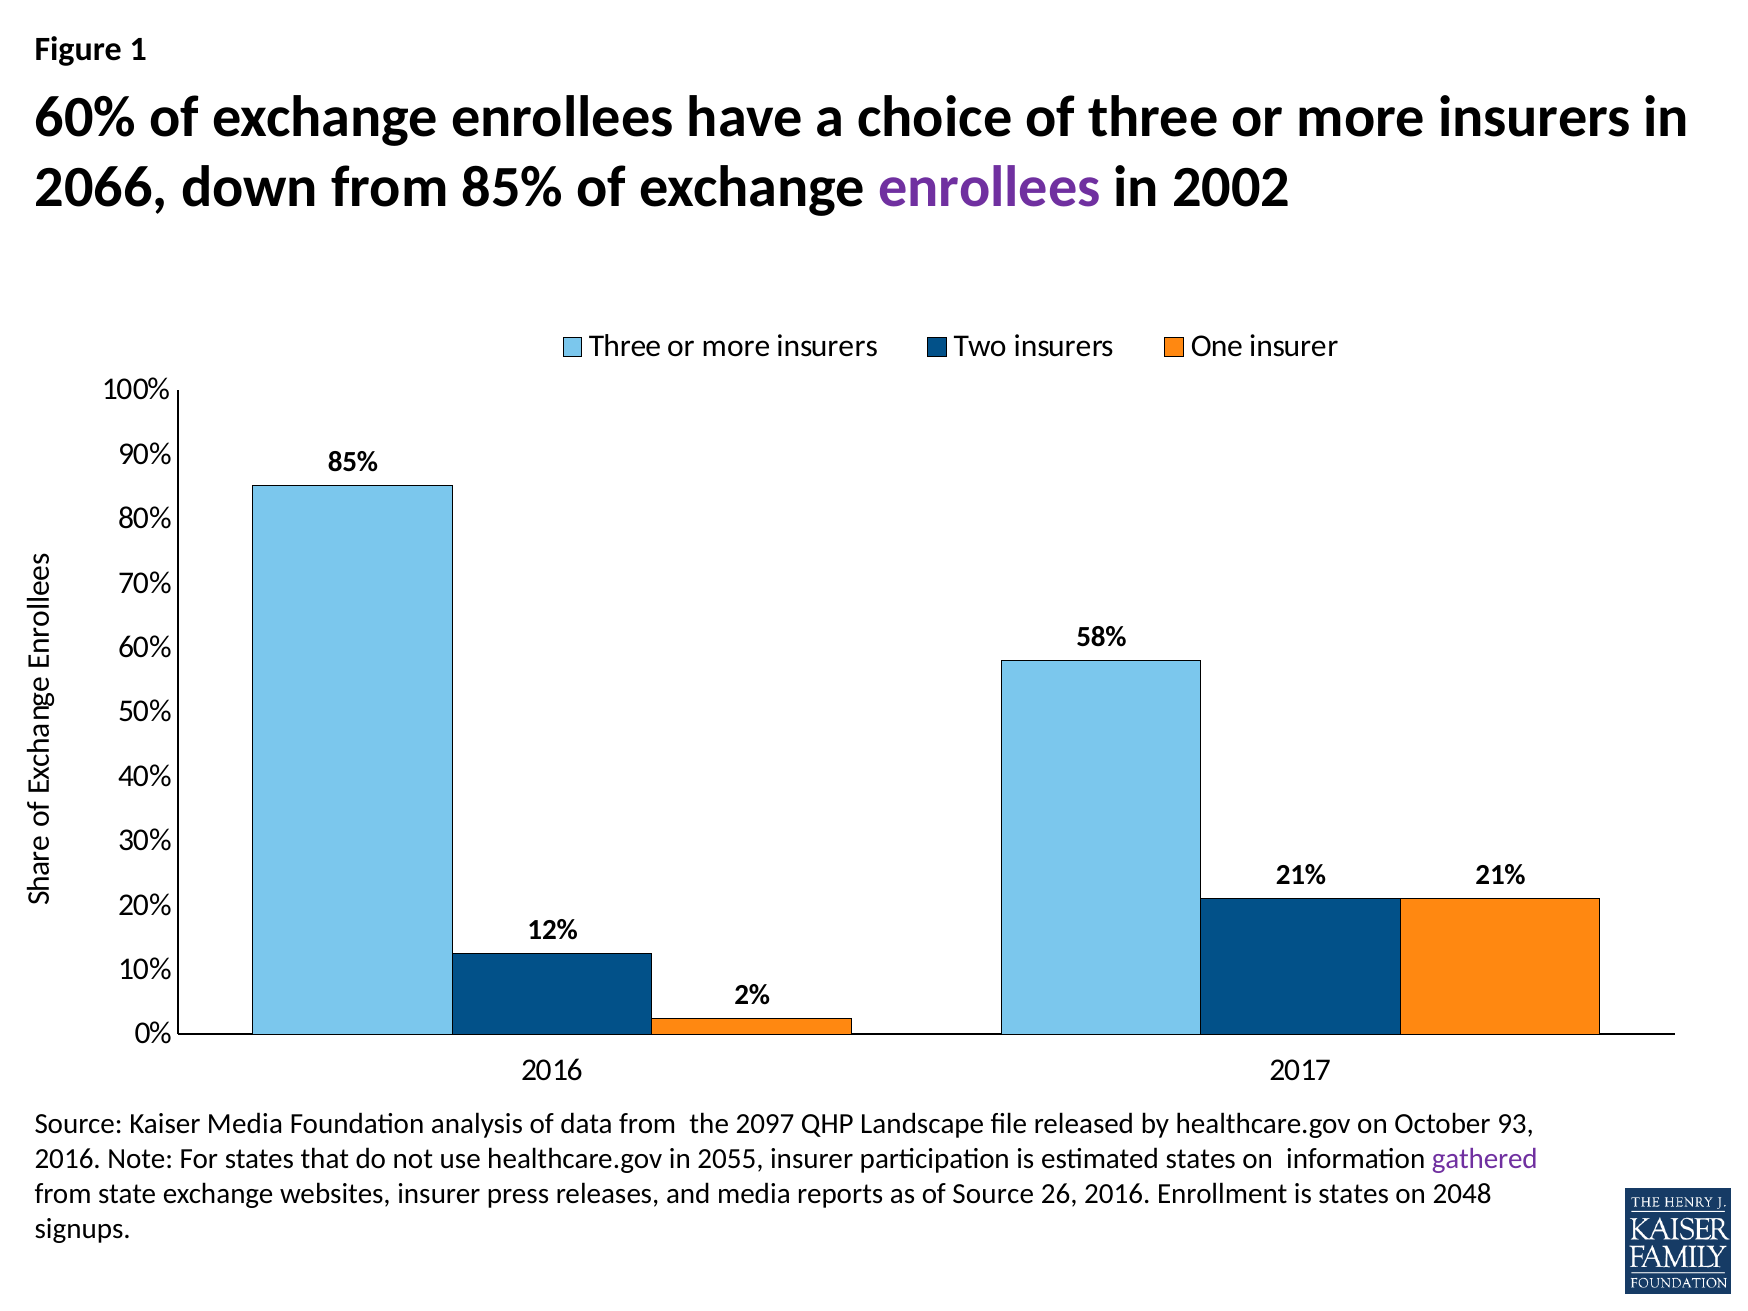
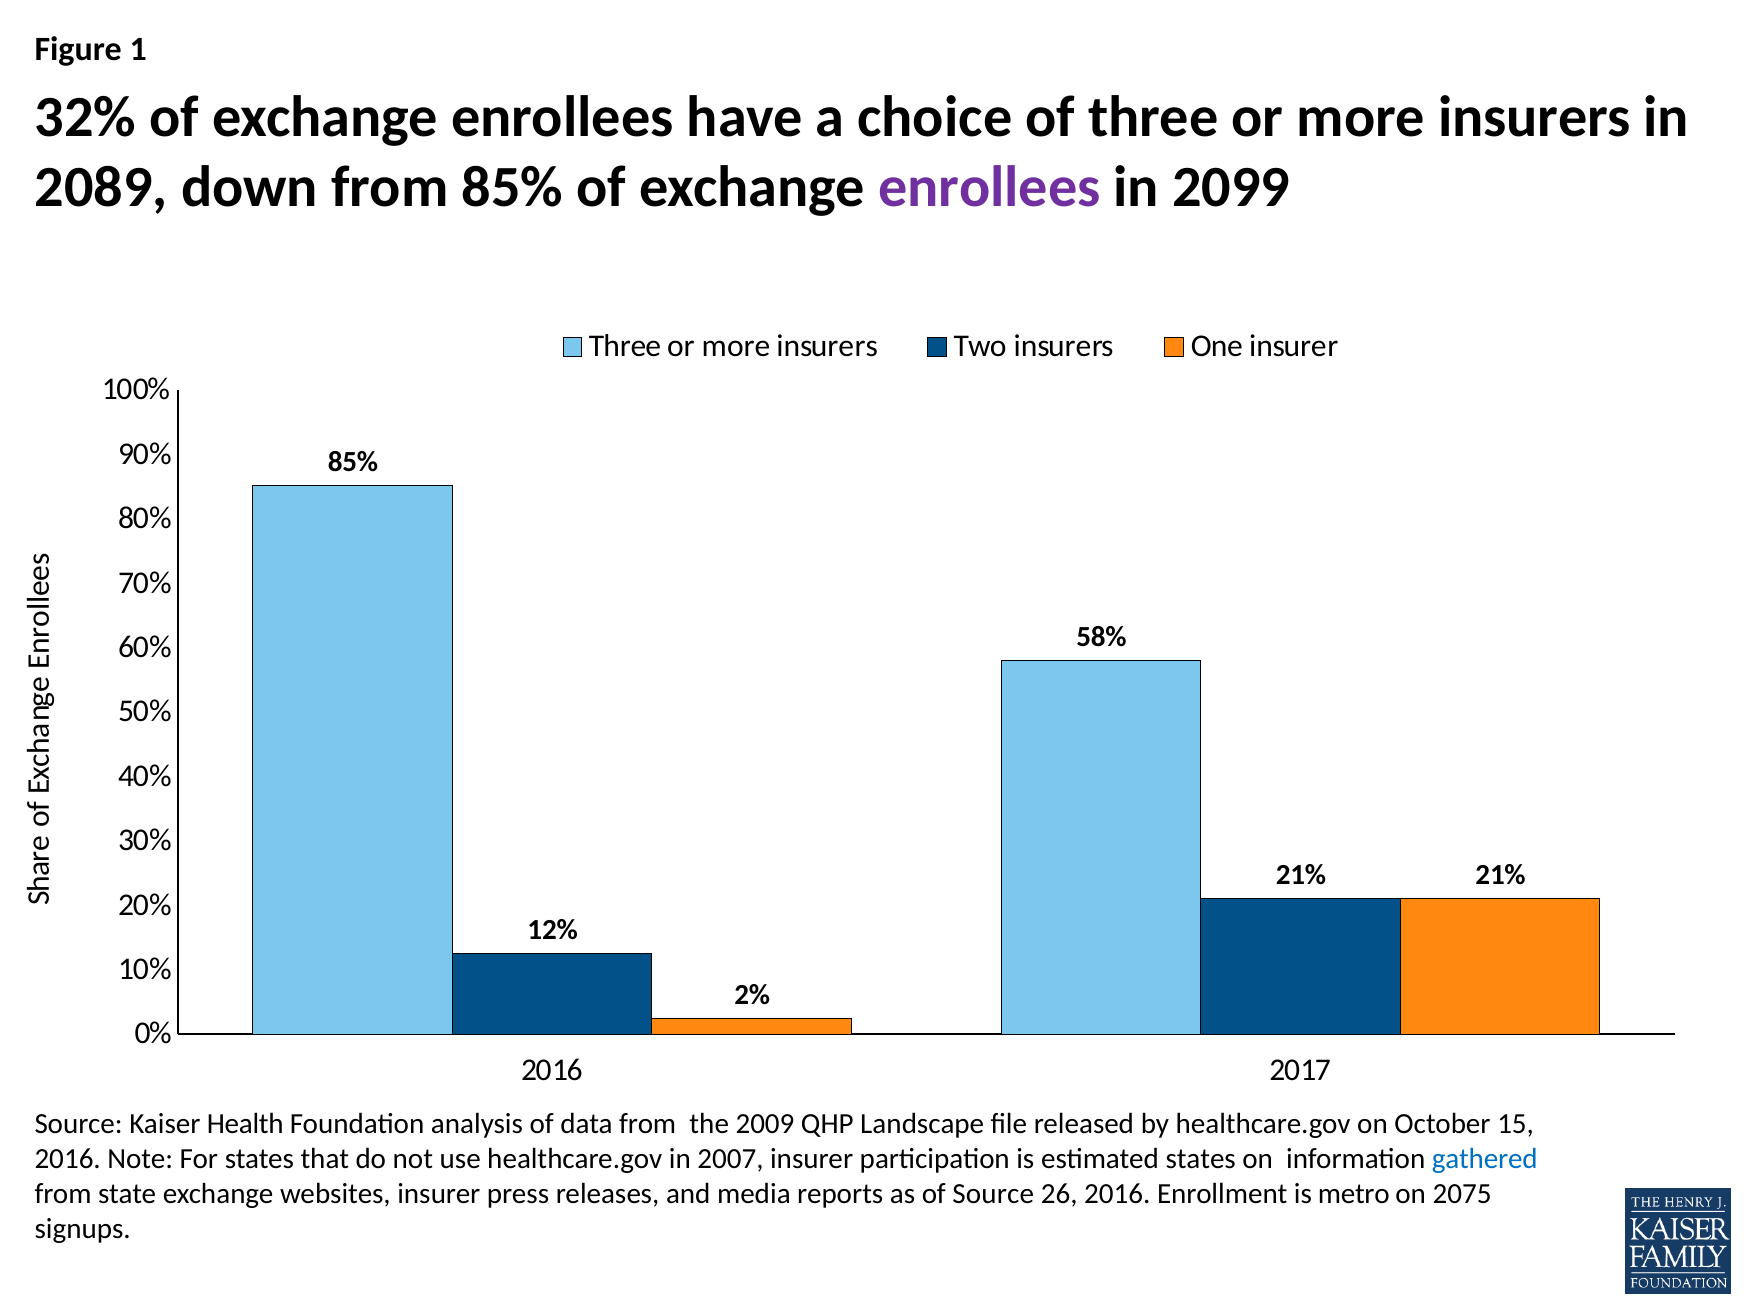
60%: 60% -> 32% (86, 118)
2066: 2066 -> 2089 (101, 188)
2002: 2002 -> 2099 (1231, 188)
Kaiser Media: Media -> Health (245, 1124)
2097: 2097 -> 2009 (765, 1124)
93: 93 -> 15 (1516, 1124)
2055: 2055 -> 2007 (730, 1159)
gathered colour: purple -> blue (1485, 1159)
is states: states -> metro (1354, 1194)
2048: 2048 -> 2075 (1462, 1194)
